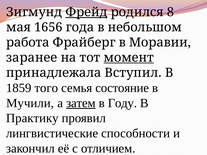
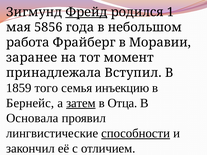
8: 8 -> 1 (170, 12)
1656: 1656 -> 5856 (48, 27)
момент underline: present -> none (129, 58)
состояние: состояние -> инъекцию (122, 88)
Мучили: Мучили -> Бернейс (30, 103)
Году: Году -> Отца (122, 103)
Практику: Практику -> Основала (32, 118)
способности underline: none -> present (136, 134)
